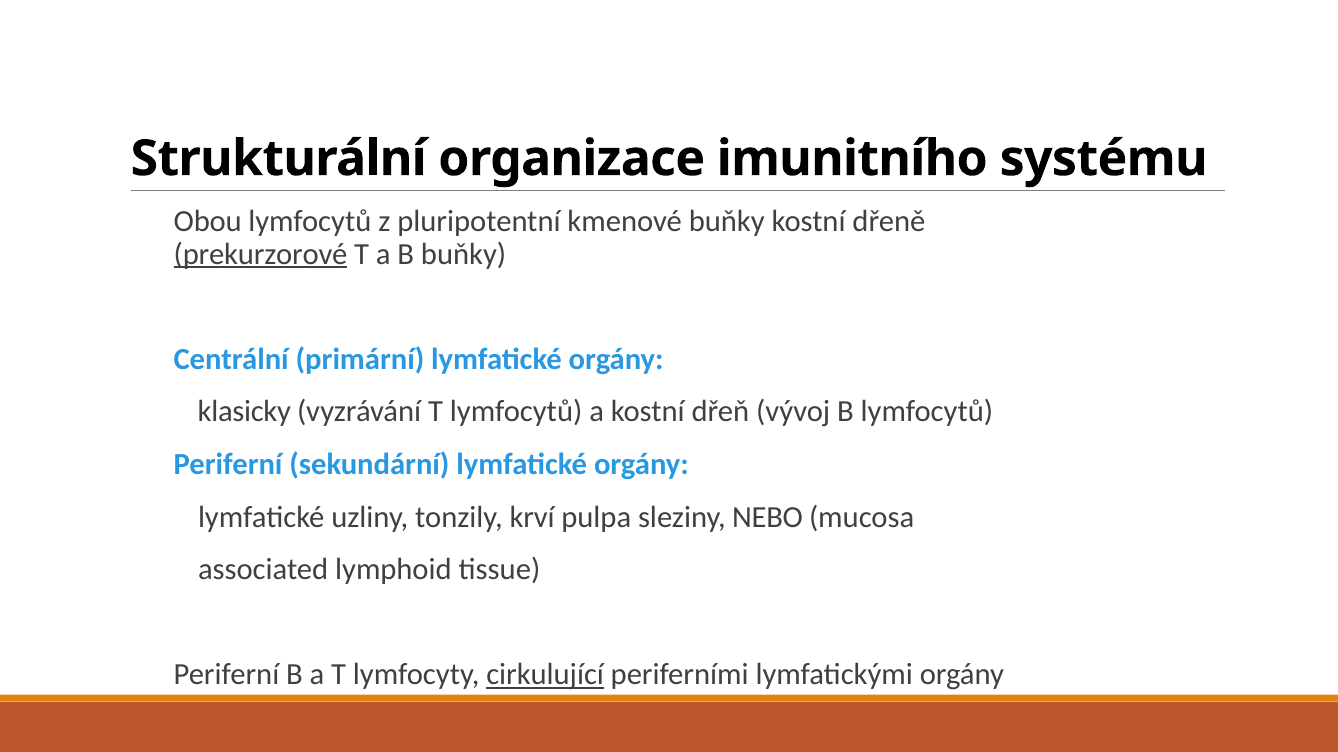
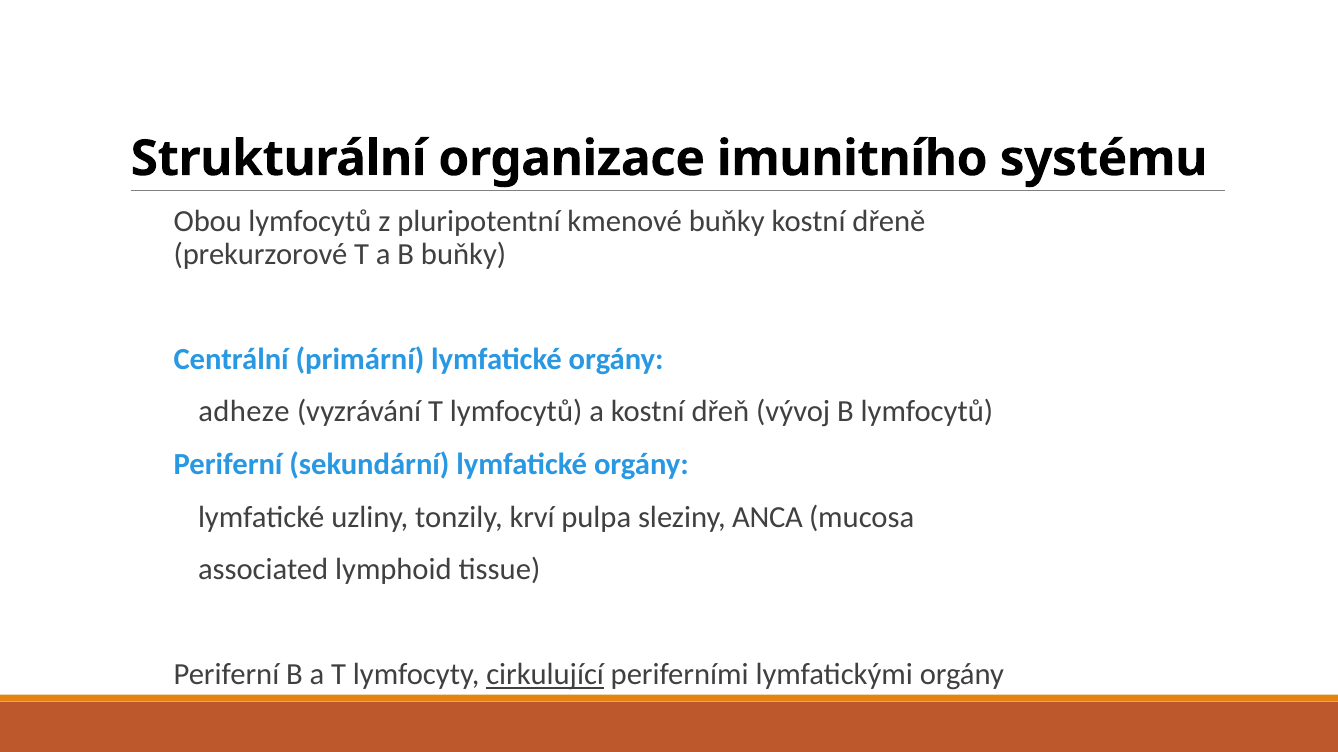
prekurzorové underline: present -> none (261, 254)
klasicky: klasicky -> adheze (244, 412)
NEBO: NEBO -> ANCA (768, 517)
